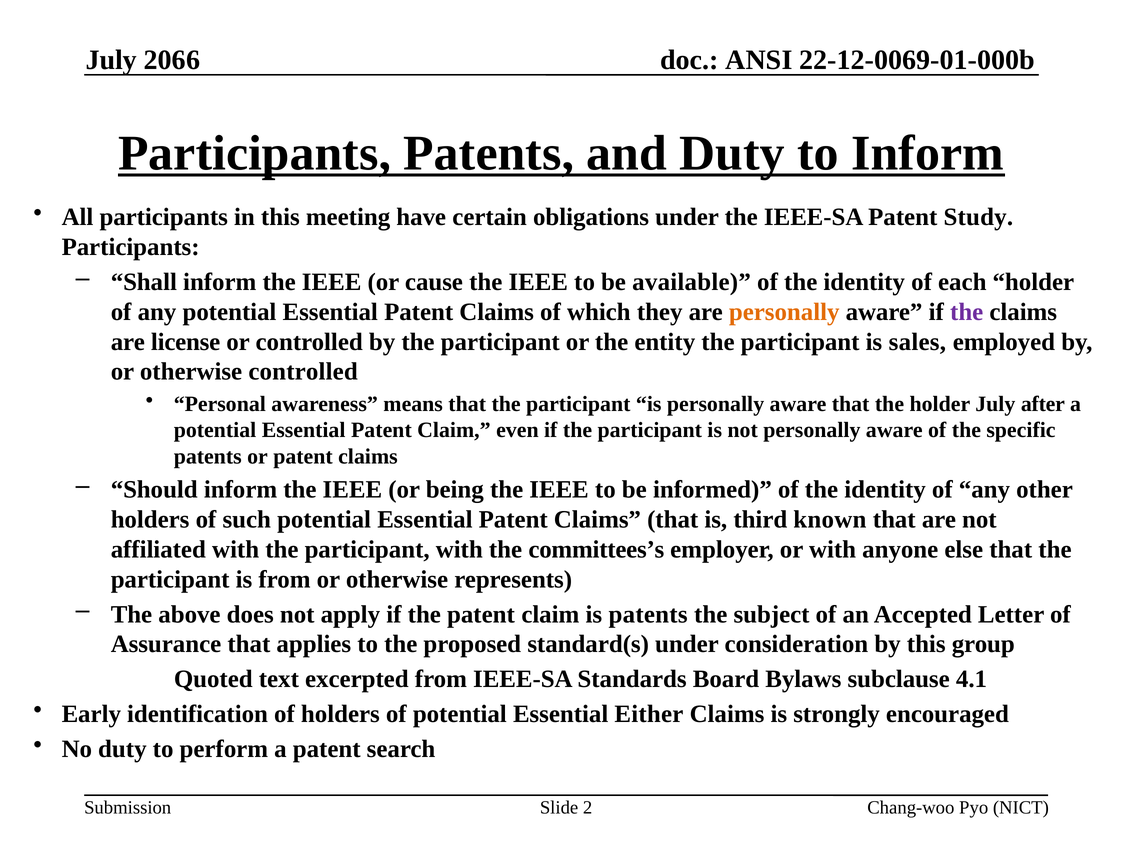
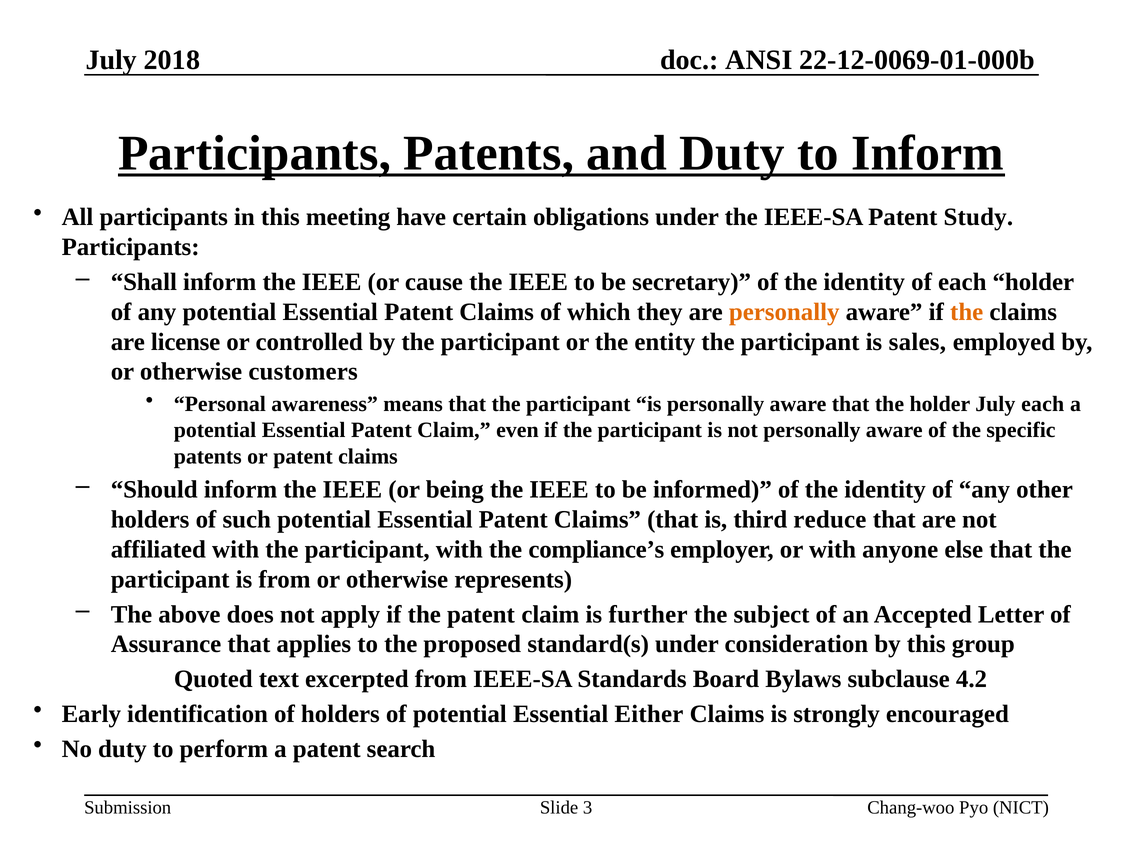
2066: 2066 -> 2018 (172, 60)
available: available -> secretary (692, 282)
the colour: purple -> orange (967, 312)
otherwise controlled: controlled -> customers (303, 372)
July after: after -> each (1043, 404)
known: known -> reduce (830, 520)
committees’s: committees’s -> compliance’s (596, 550)
is patents: patents -> further (648, 615)
4.1: 4.1 -> 4.2 (971, 679)
2: 2 -> 3 (588, 808)
